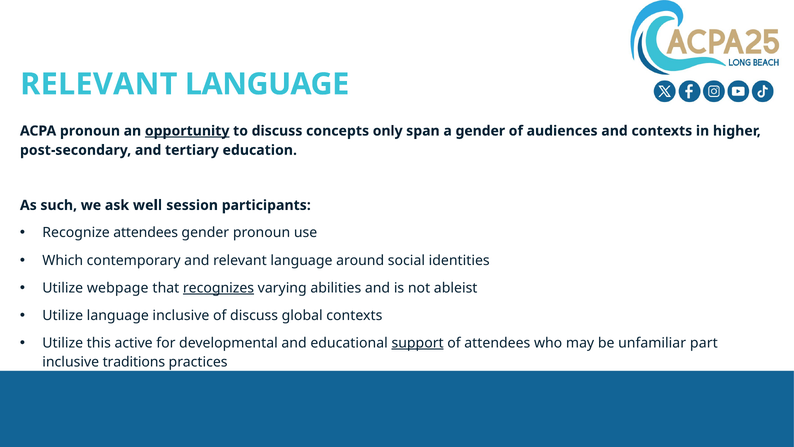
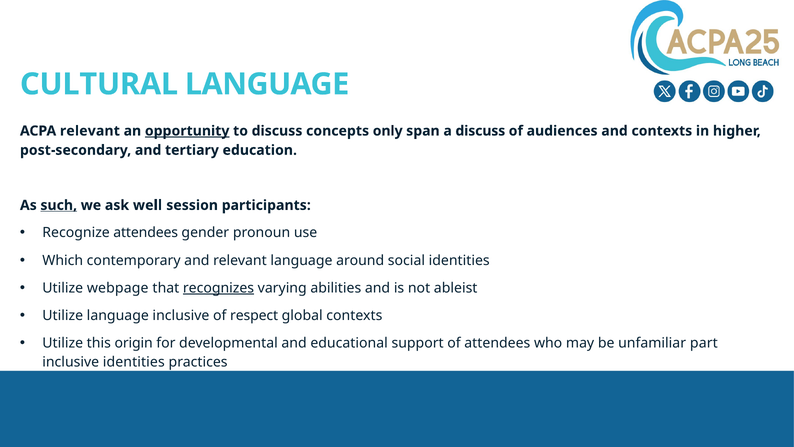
RELEVANT: RELEVANT -> CULTURAL (99, 84)
ACPA pronoun: pronoun -> relevant (90, 131)
a gender: gender -> discuss (480, 131)
such underline: none -> present (59, 205)
of discuss: discuss -> respect (254, 315)
active: active -> origin (134, 343)
support underline: present -> none (418, 343)
inclusive traditions: traditions -> identities (134, 362)
